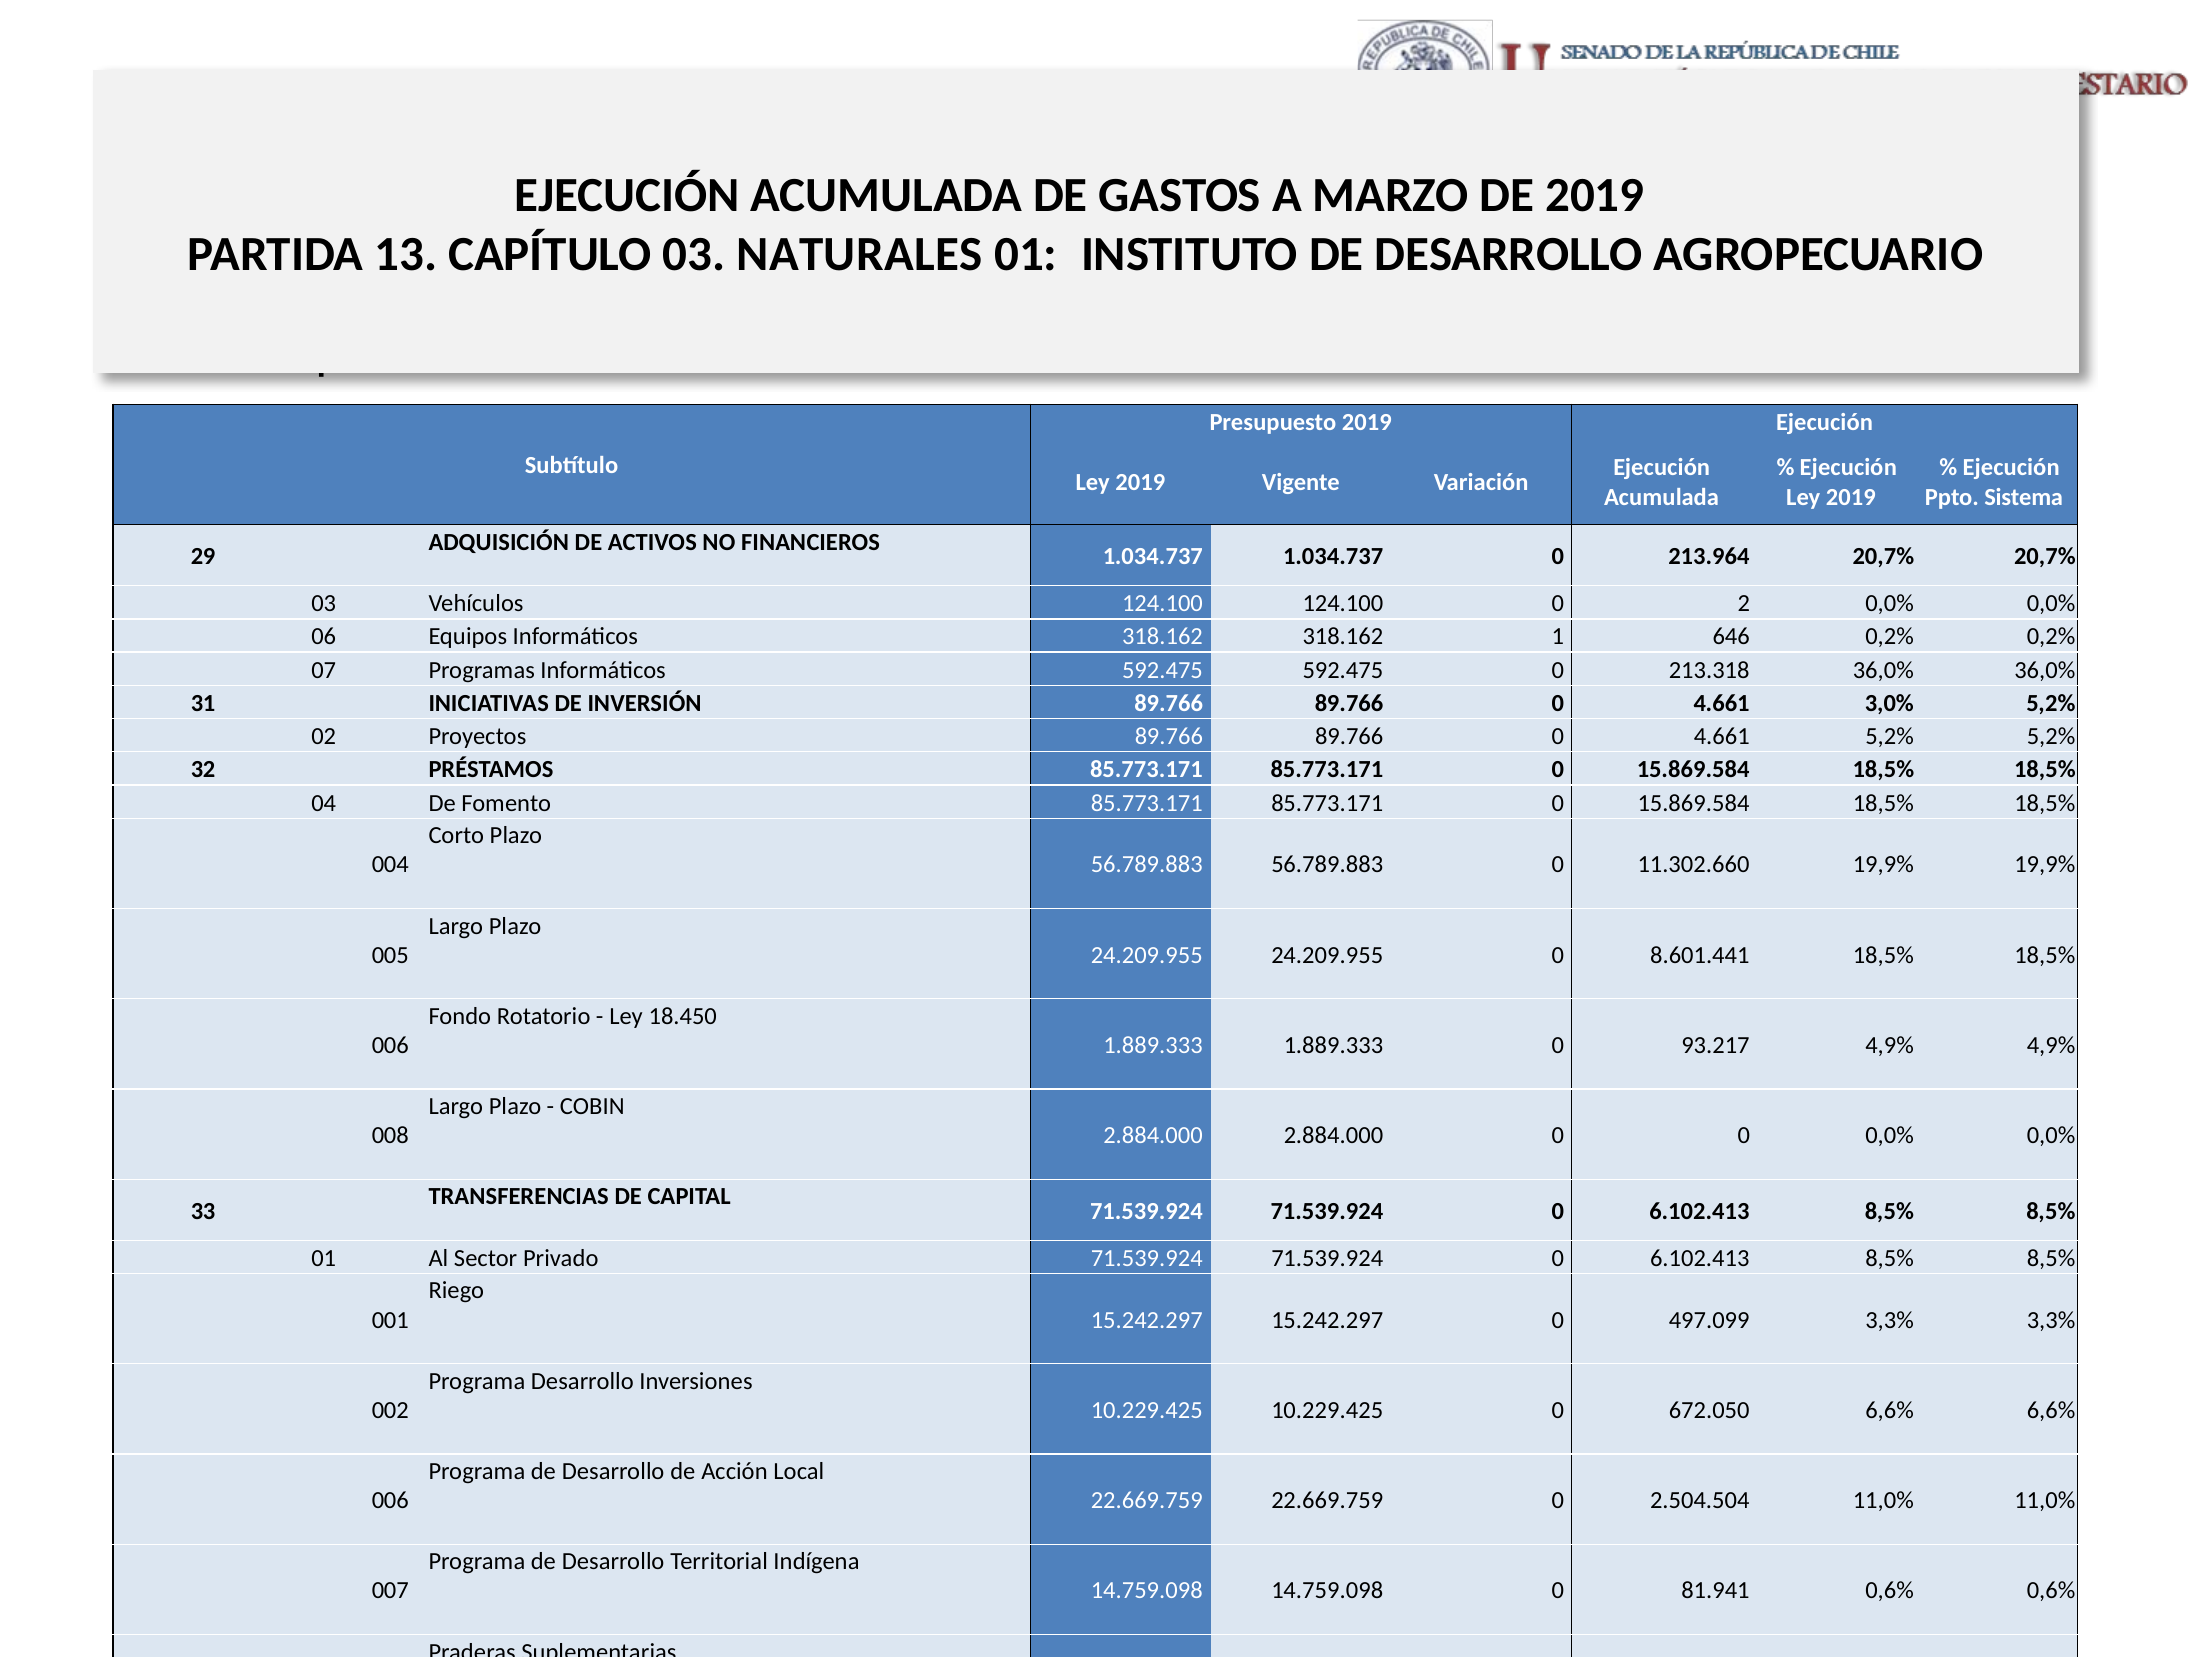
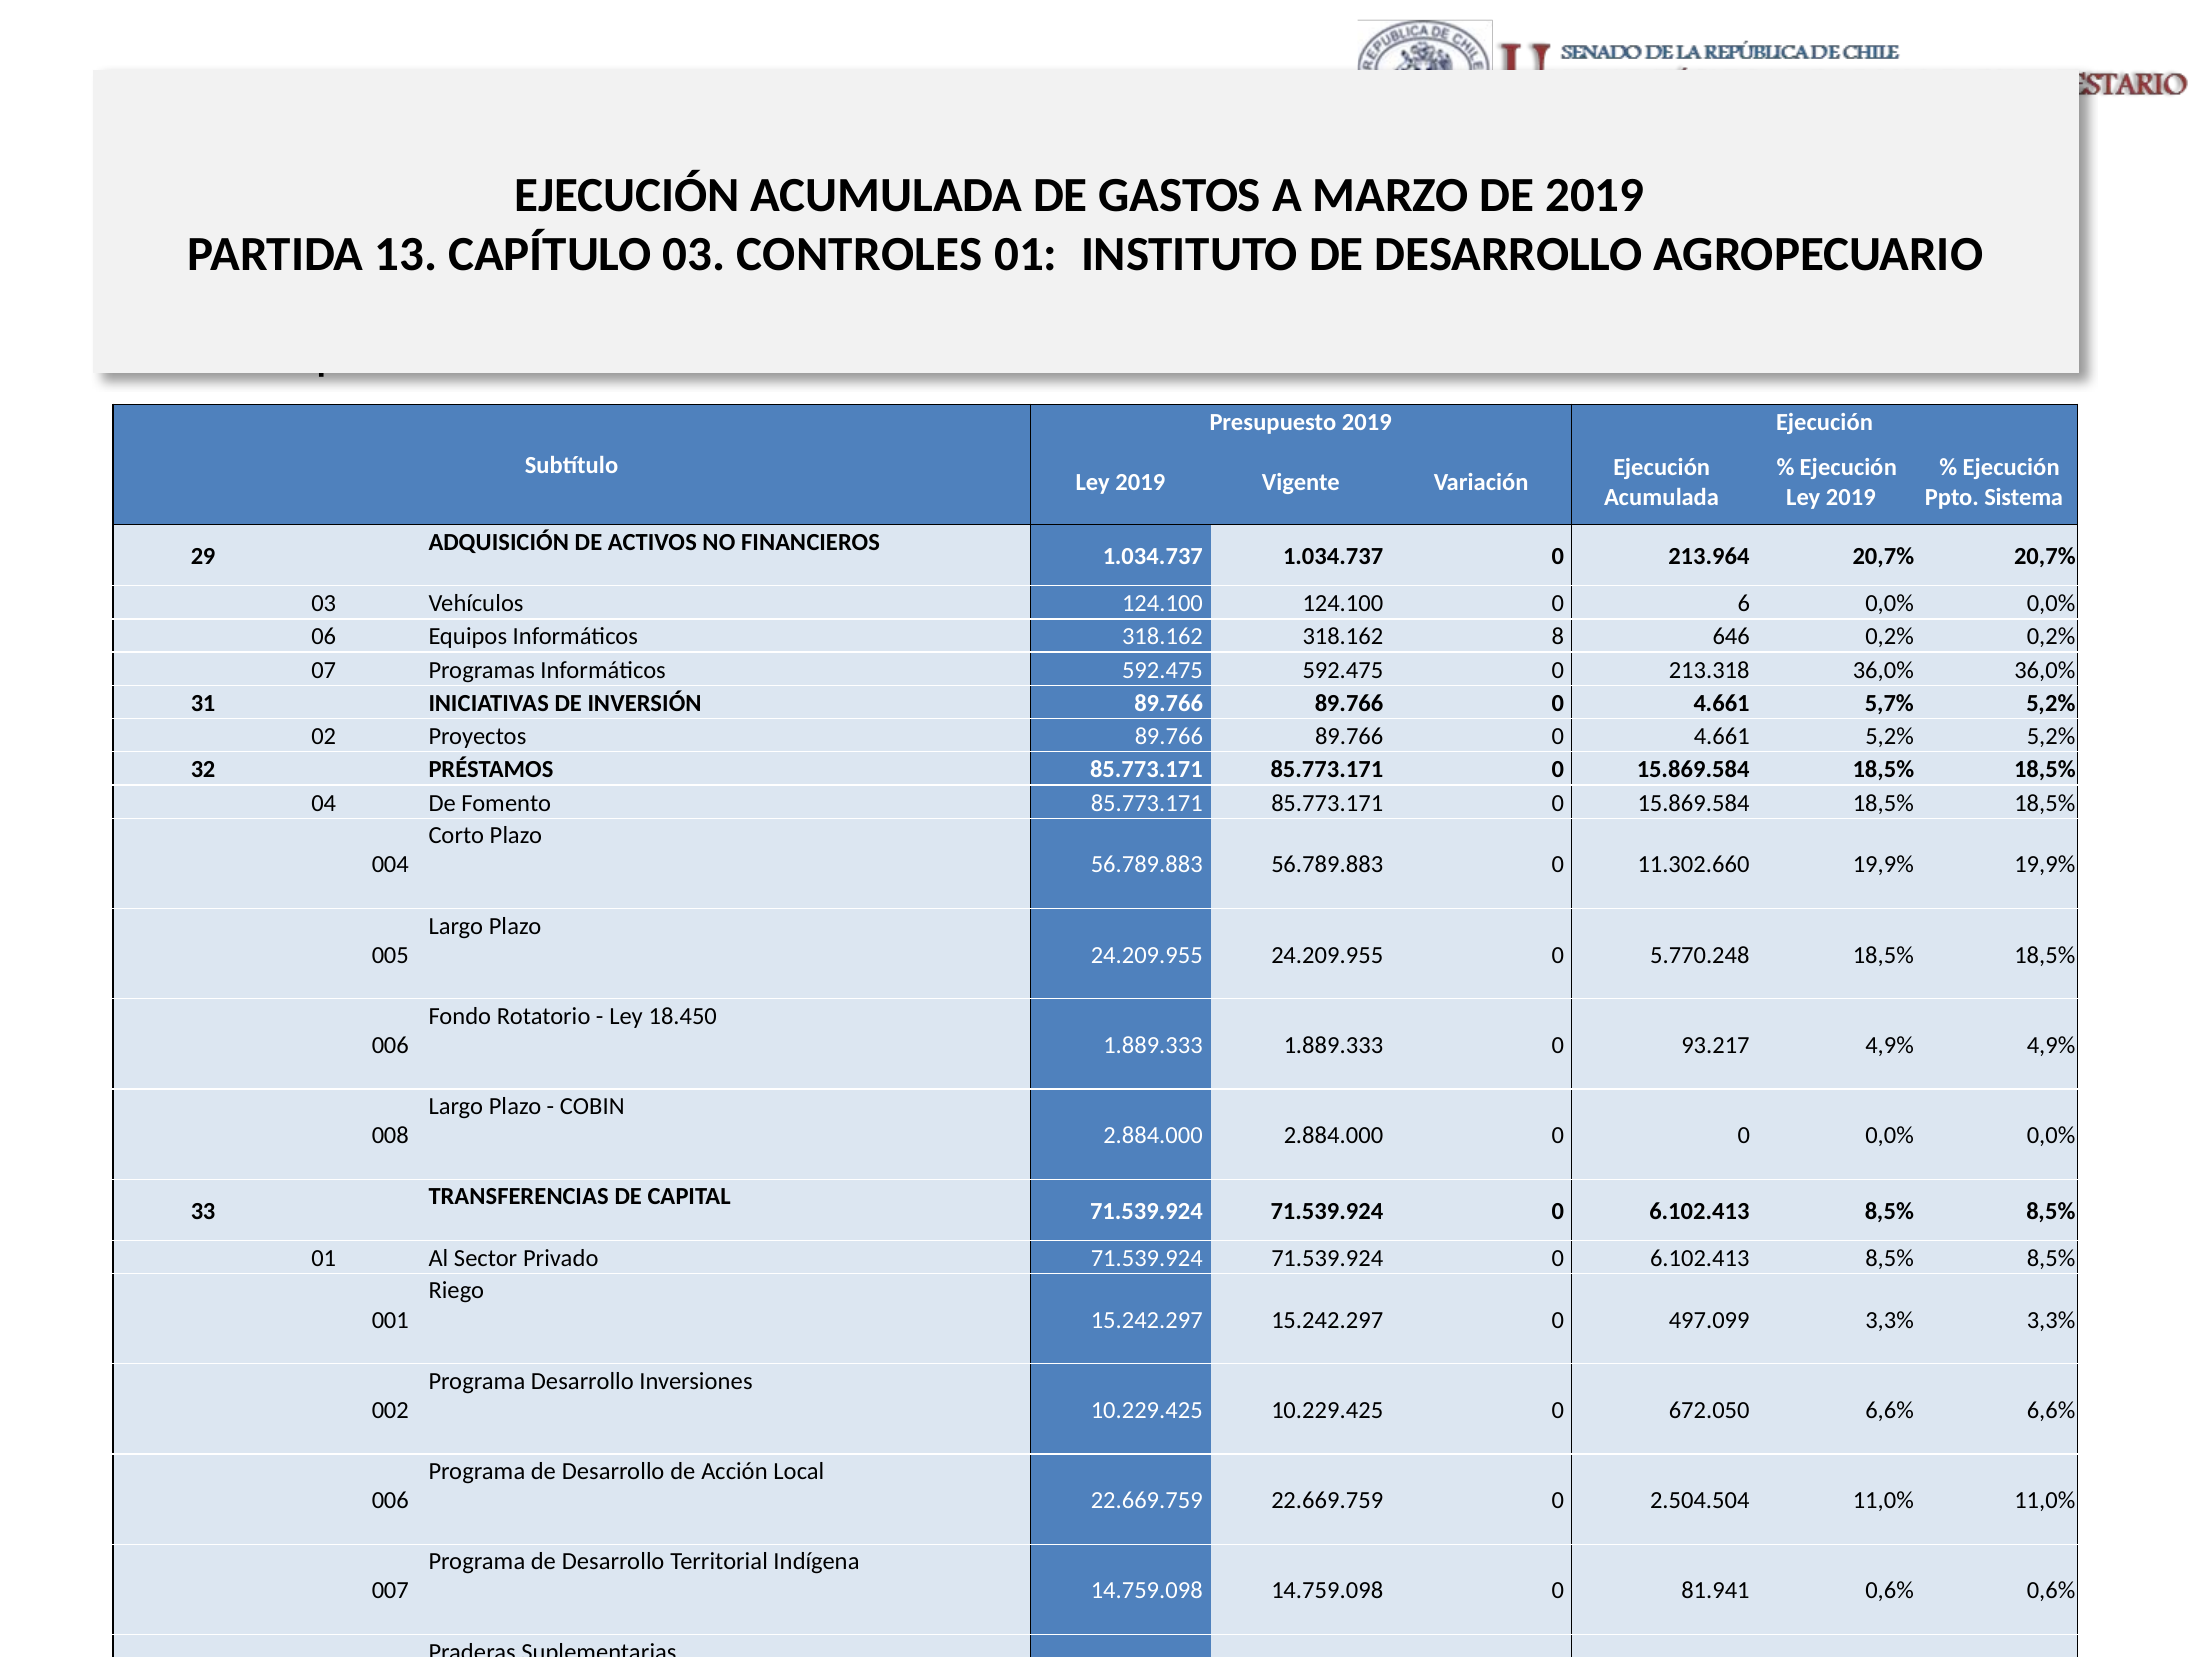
NATURALES: NATURALES -> CONTROLES (860, 254)
0 2: 2 -> 6 (1744, 604)
1: 1 -> 8 (1558, 637)
3,0%: 3,0% -> 5,7% (1889, 703)
8.601.441: 8.601.441 -> 5.770.248 (1700, 955)
